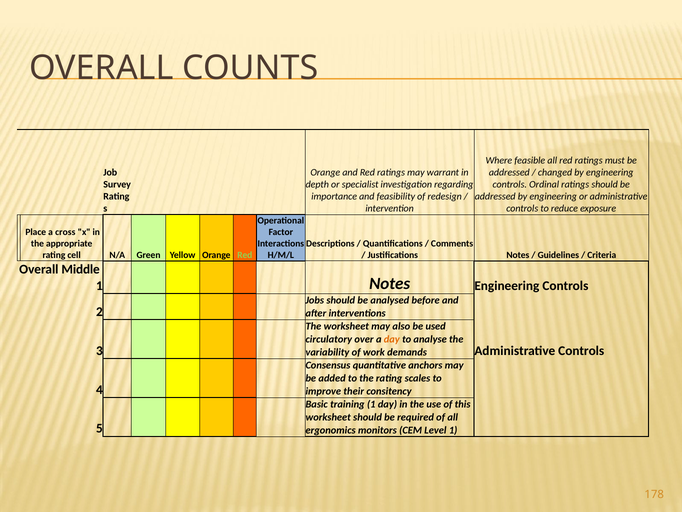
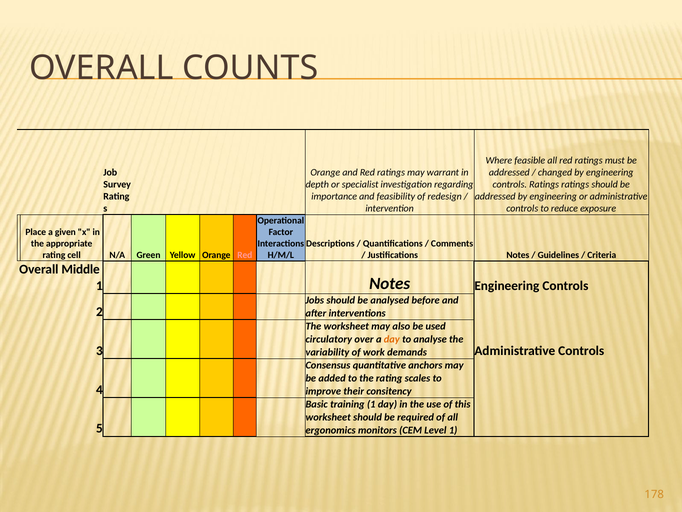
controls Ordinal: Ordinal -> Ratings (544, 184)
cross: cross -> given (65, 232)
Red colour: light green -> pink (245, 255)
